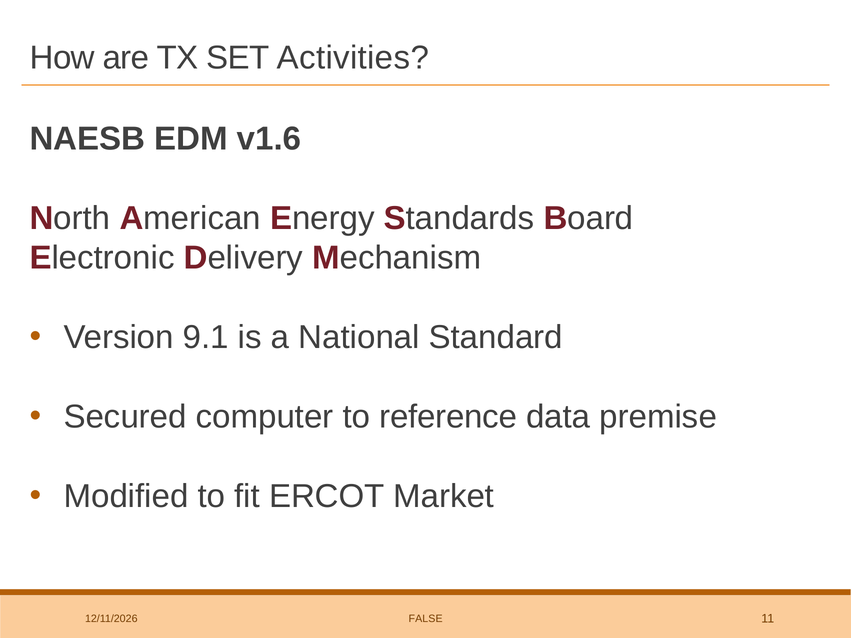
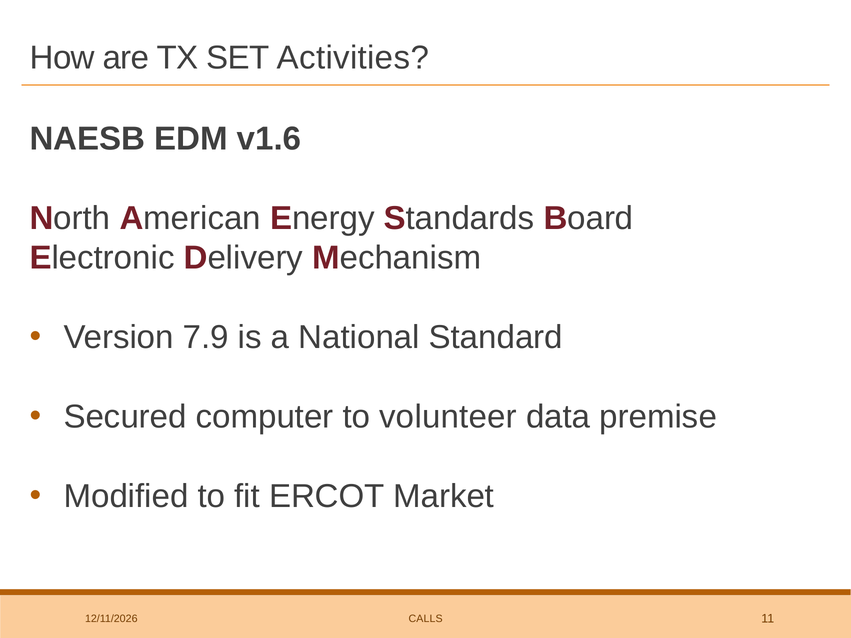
9.1: 9.1 -> 7.9 (206, 338)
reference: reference -> volunteer (448, 417)
FALSE: FALSE -> CALLS (426, 619)
